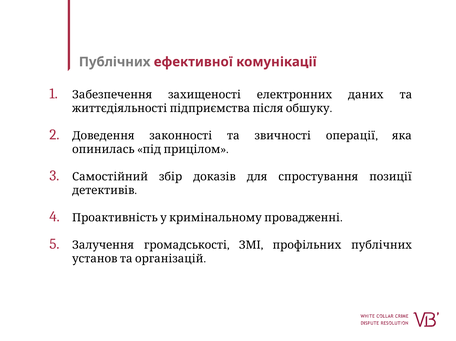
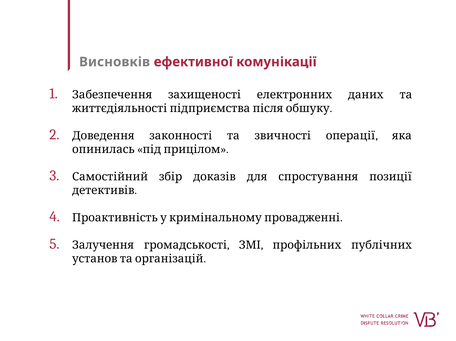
Публічних: Публічних -> Висновків (115, 62)
